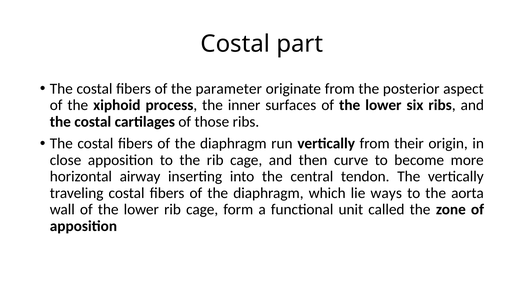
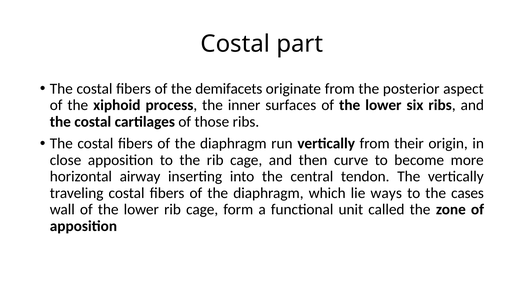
parameter: parameter -> demifacets (229, 89)
aorta: aorta -> cases (467, 193)
